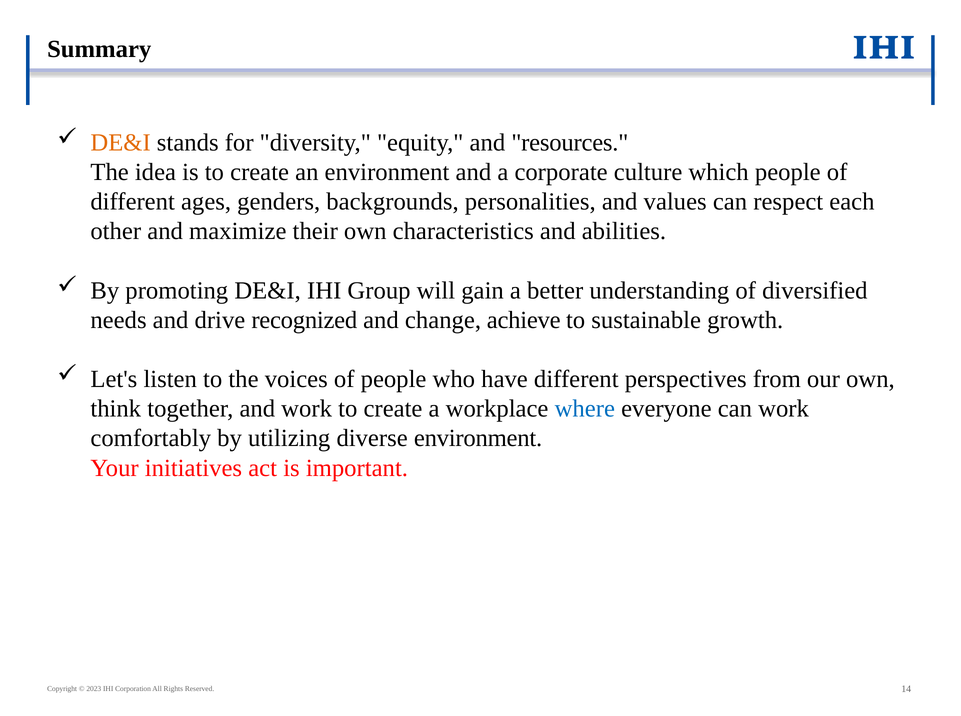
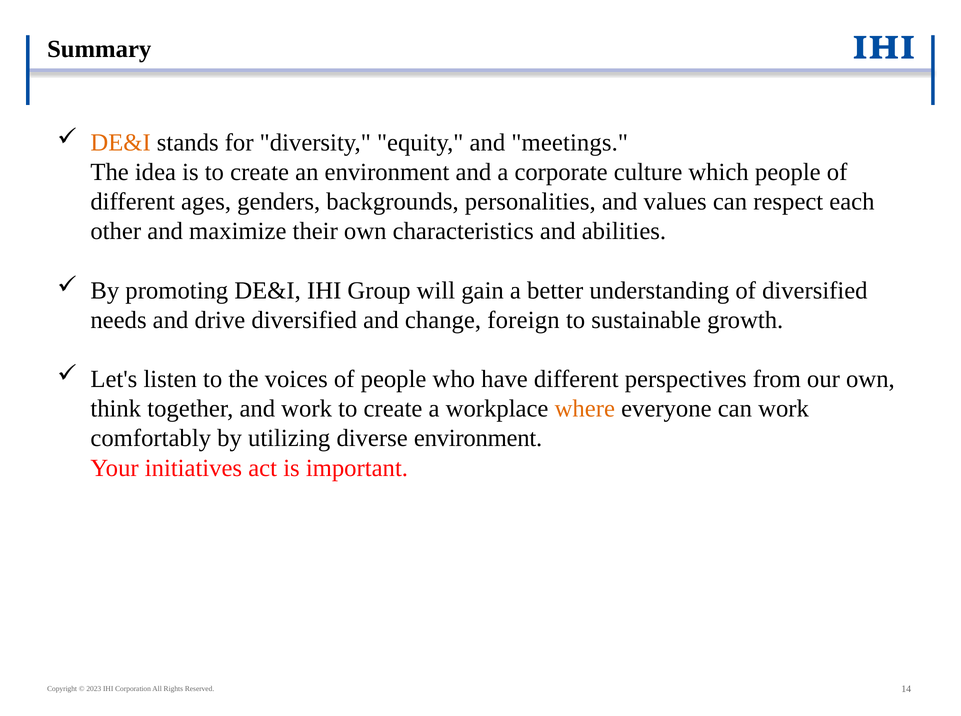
resources: resources -> meetings (570, 143)
drive recognized: recognized -> diversified (304, 320)
achieve: achieve -> foreign (523, 320)
where colour: blue -> orange (585, 409)
